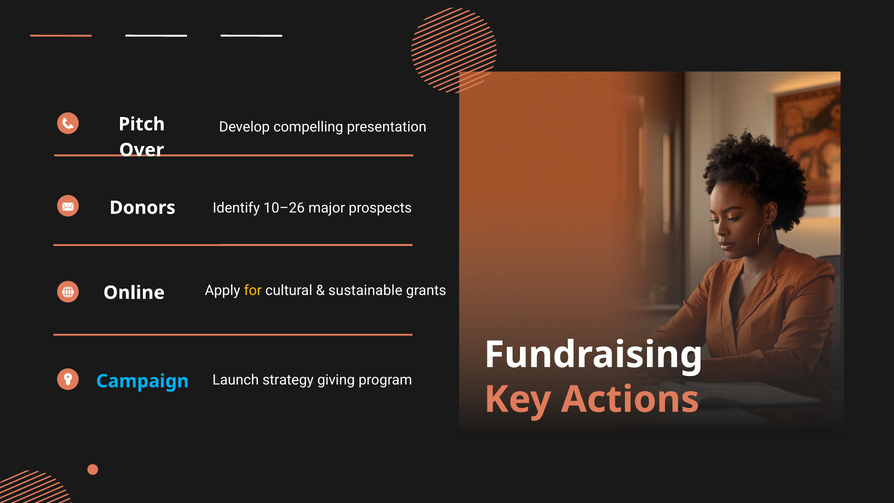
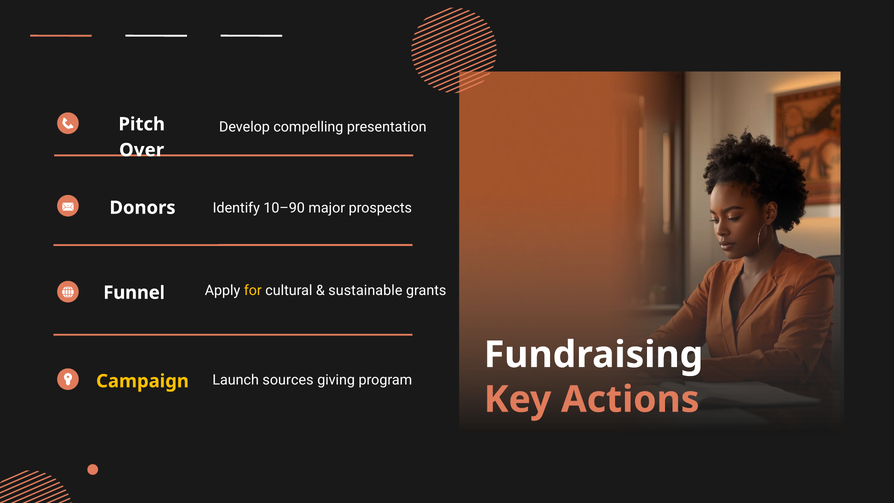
10–26: 10–26 -> 10–90 (284, 208)
Online: Online -> Funnel (134, 293)
Campaign colour: light blue -> yellow (142, 381)
strategy: strategy -> sources (288, 380)
